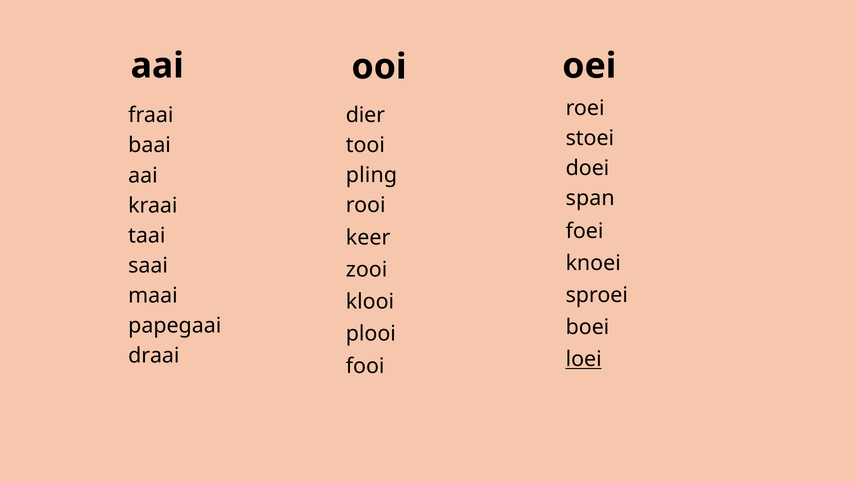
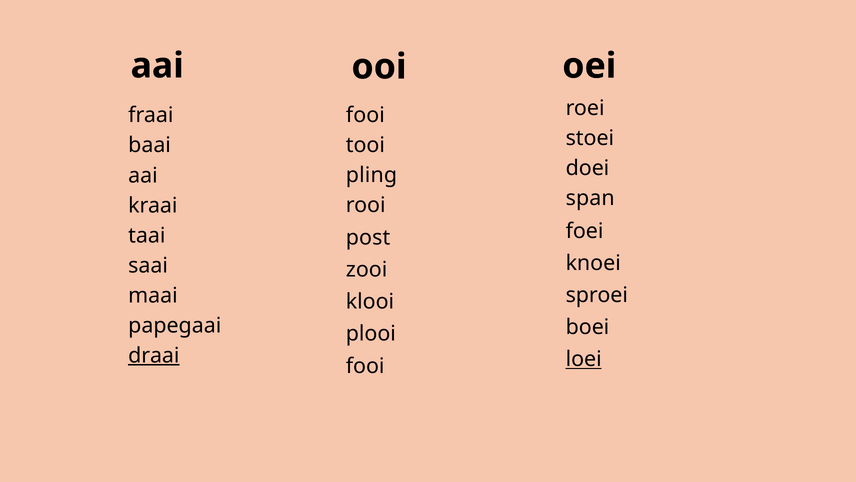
dier: dier -> fooi (365, 115)
keer: keer -> post (368, 237)
draai underline: none -> present (154, 355)
